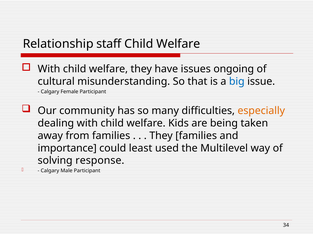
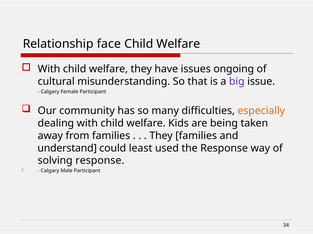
staff: staff -> face (109, 44)
big colour: blue -> purple (237, 82)
importance: importance -> understand (67, 149)
the Multilevel: Multilevel -> Response (224, 149)
